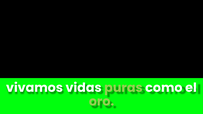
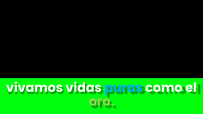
puras colour: light green -> light blue (123, 88)
